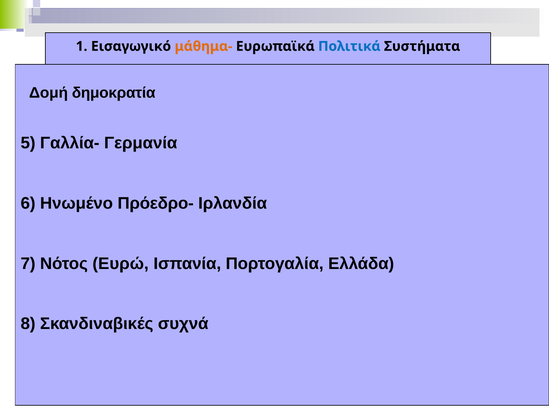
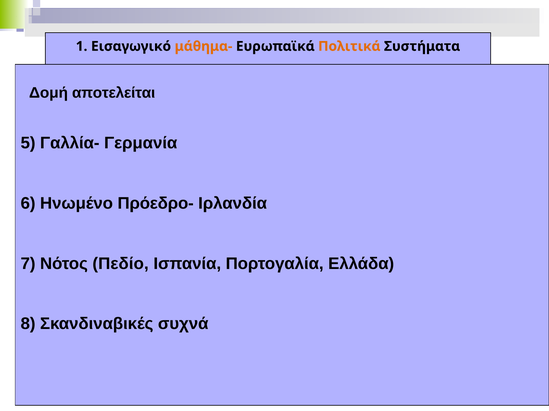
Πολιτικά colour: blue -> orange (349, 46)
δημοκρατία: δημοκρατία -> αποτελείται (114, 93)
Ευρώ: Ευρώ -> Πεδίο (121, 264)
